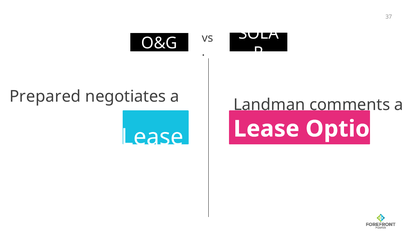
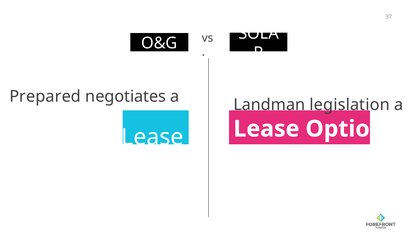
comments: comments -> legislation (350, 104)
